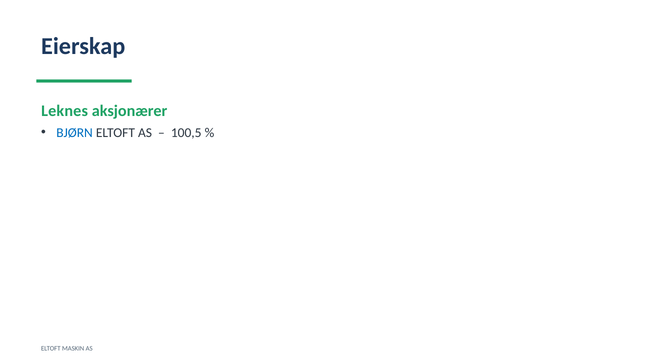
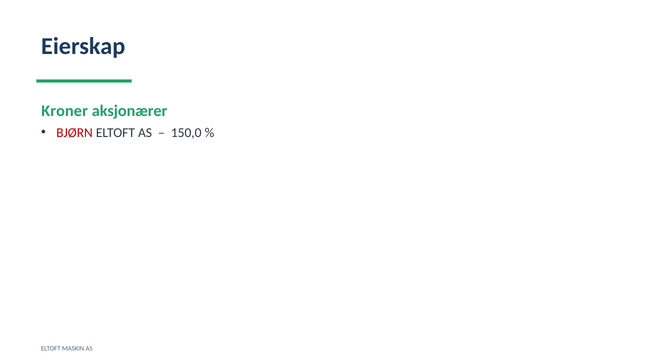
Leknes: Leknes -> Kroner (65, 111)
BJØRN colour: blue -> red (75, 133)
100,5: 100,5 -> 150,0 (186, 133)
